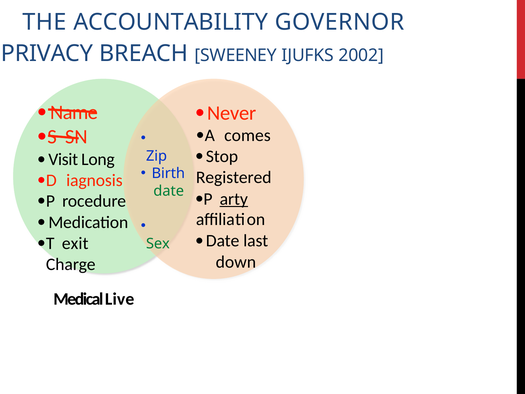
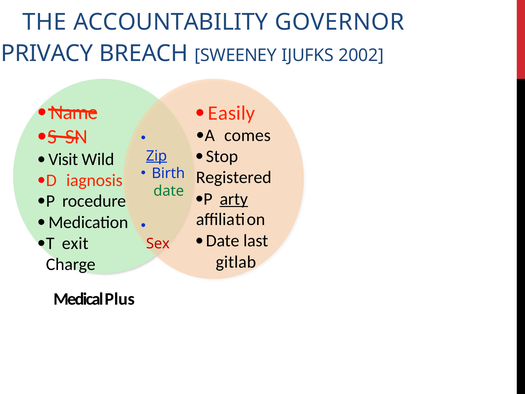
Never: Never -> Easily (232, 113)
Long: Long -> Wild (98, 159)
Zip underline: none -> present (157, 156)
Sex colour: green -> red (158, 243)
down: down -> gitlab (236, 262)
Live: Live -> Plus (120, 299)
